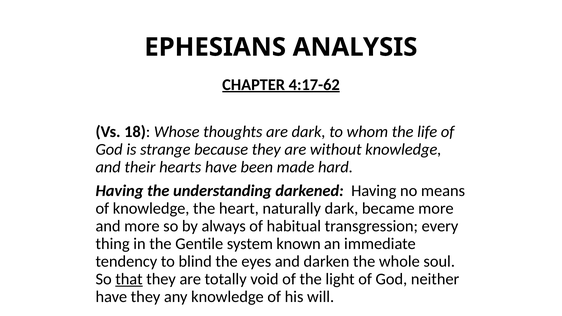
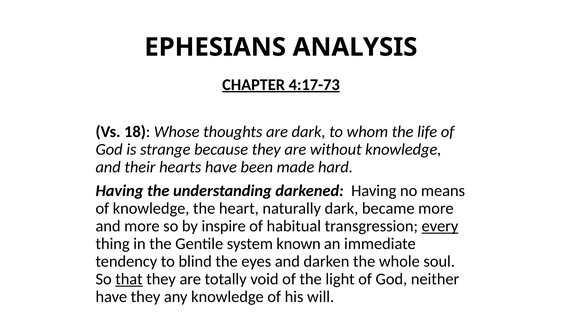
4:17-62: 4:17-62 -> 4:17-73 (314, 85)
always: always -> inspire (224, 226)
every underline: none -> present (440, 226)
